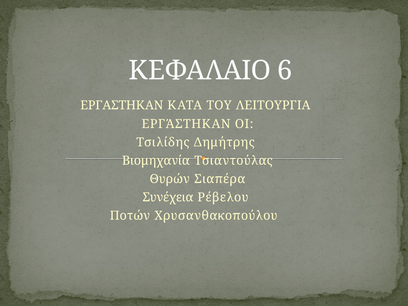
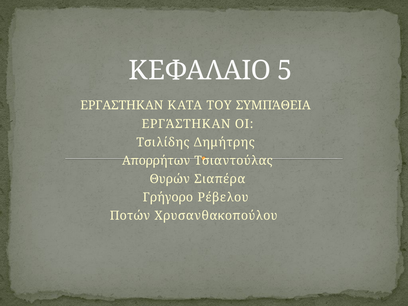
6: 6 -> 5 (285, 70)
ΛΕΙΤΟΥΡΓΙΑ: ΛΕΙΤΟΥΡΓΙΑ -> ΣΥΜΠΆΘΕΙΑ (273, 106)
Βιομηχανία: Βιομηχανία -> Απορρήτων (156, 161)
Συνέχεια: Συνέχεια -> Γρήγορο (168, 197)
